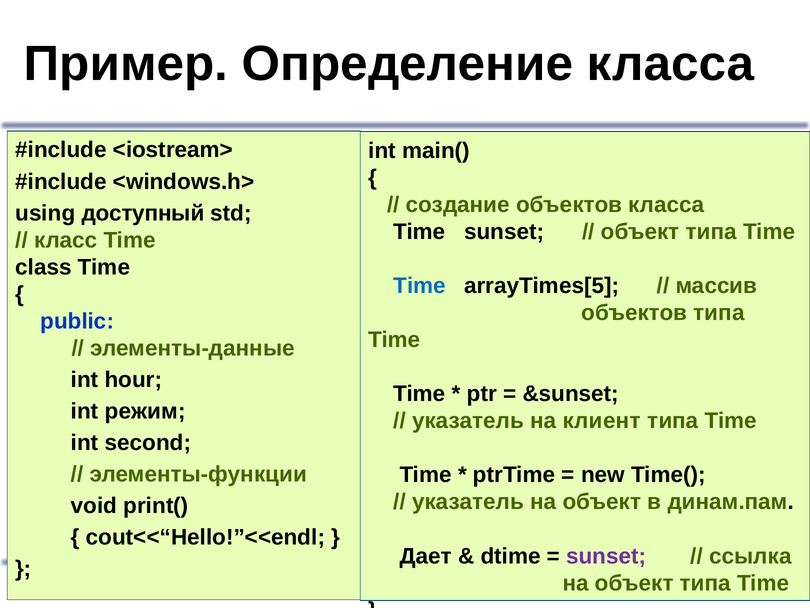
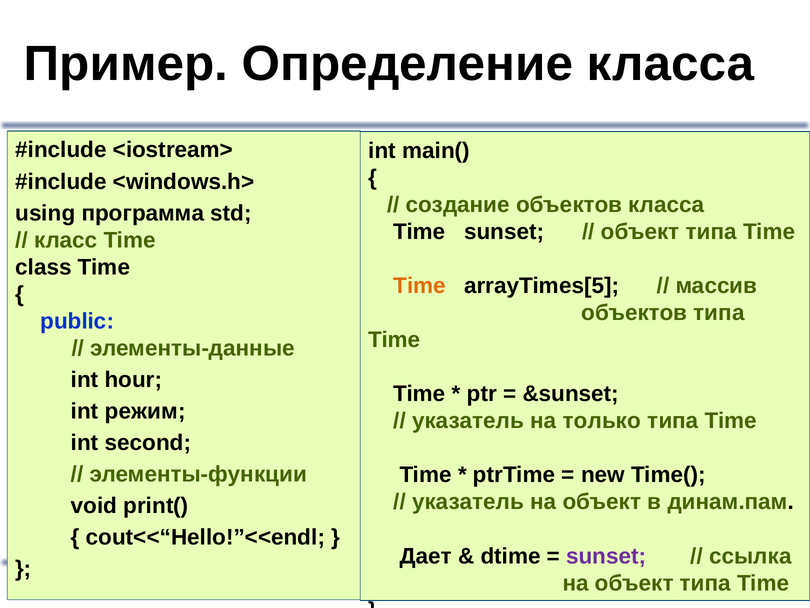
доступный: доступный -> программа (143, 213)
Time colour: blue -> orange (419, 286)
клиент: клиент -> только (602, 421)
